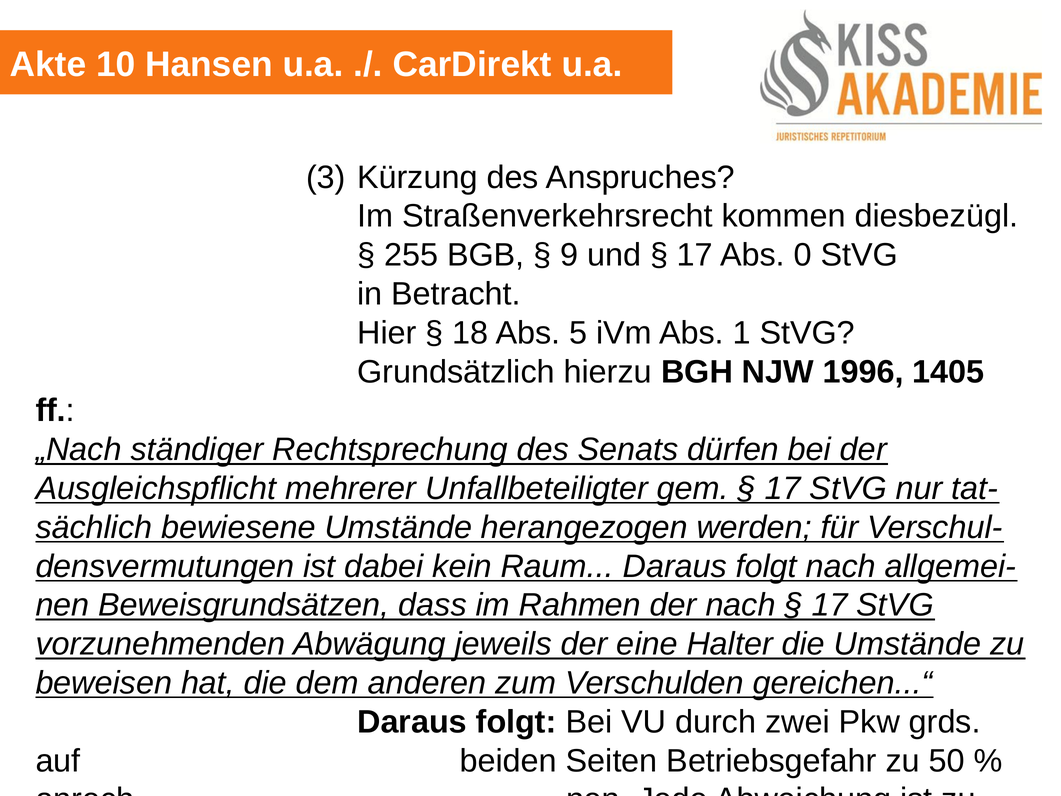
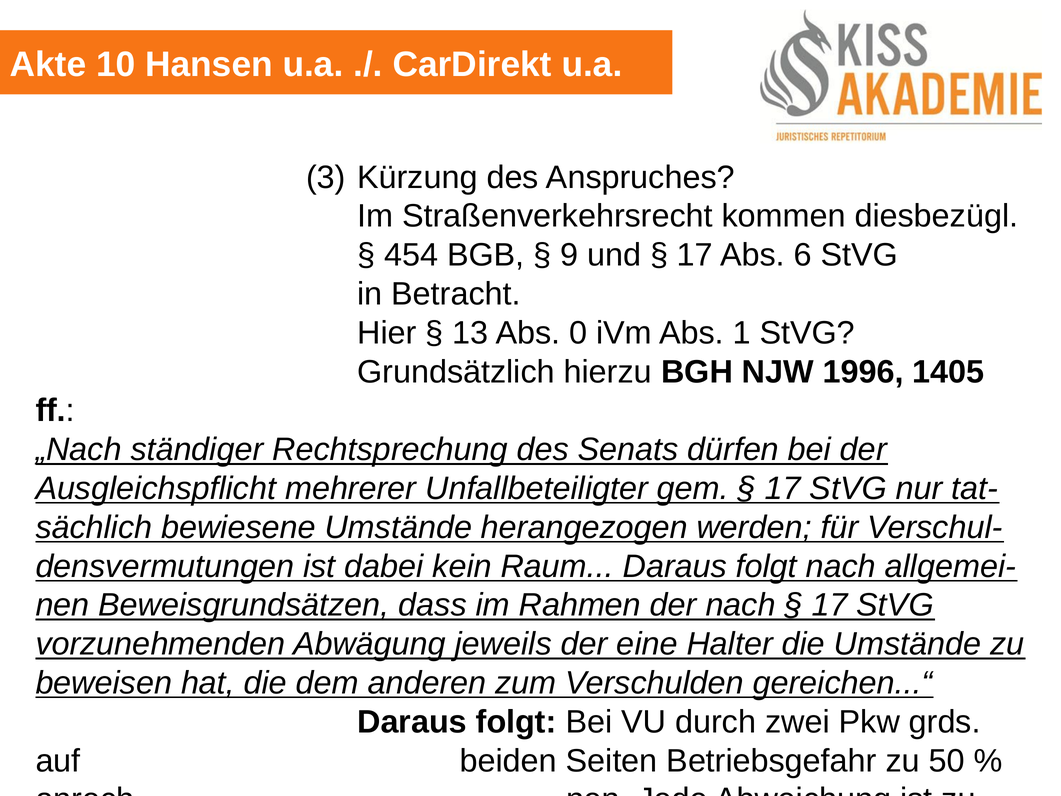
255: 255 -> 454 (411, 255)
0: 0 -> 6 (803, 255)
18: 18 -> 13 (470, 333)
5: 5 -> 0 (578, 333)
